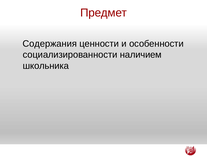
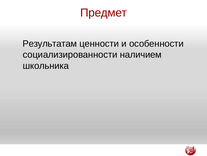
Содержания: Содержания -> Результатам (50, 43)
